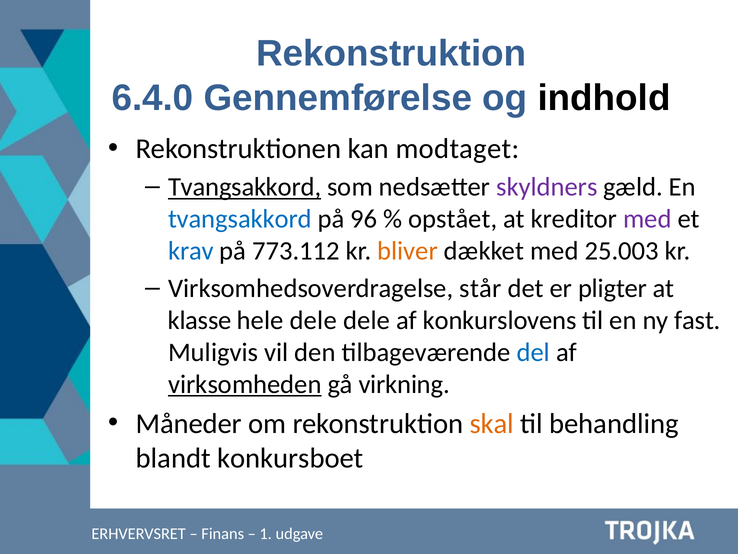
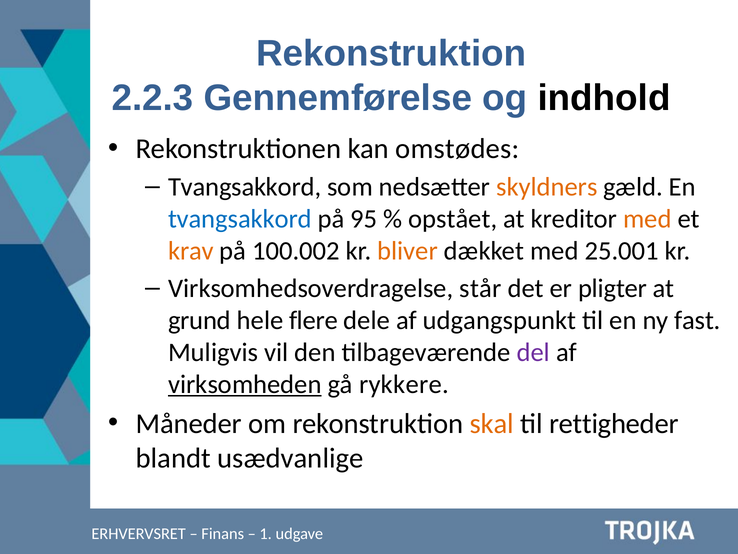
6.4.0: 6.4.0 -> 2.2.3 (153, 98)
modtaget: modtaget -> omstødes (457, 149)
Tvangsakkord underline: present -> none (245, 187)
skyldners colour: purple -> orange (547, 187)
96: 96 -> 95 (364, 219)
med colour: purple -> orange (647, 219)
krav colour: blue -> orange (191, 251)
773.112: 773.112 -> 100.002 (296, 251)
25.003: 25.003 -> 25.001 (622, 251)
klasse: klasse -> grund (200, 320)
hele dele: dele -> flere (314, 320)
konkurslovens: konkurslovens -> udgangspunkt (500, 320)
del colour: blue -> purple (533, 352)
virkning: virkning -> rykkere (404, 384)
behandling: behandling -> rettigheder (614, 423)
konkursboet: konkursboet -> usædvanlige (290, 458)
